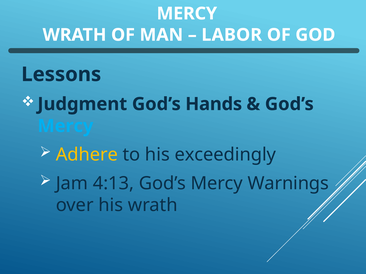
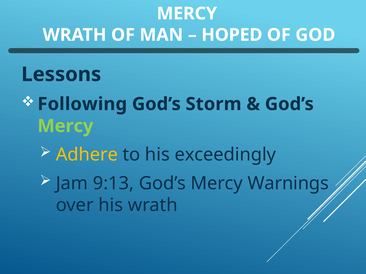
LABOR: LABOR -> HOPED (232, 35)
Judgment: Judgment -> Following (82, 104)
Hands: Hands -> Storm (214, 104)
Mercy colour: light blue -> light green (65, 126)
4:13: 4:13 -> 9:13 (113, 184)
